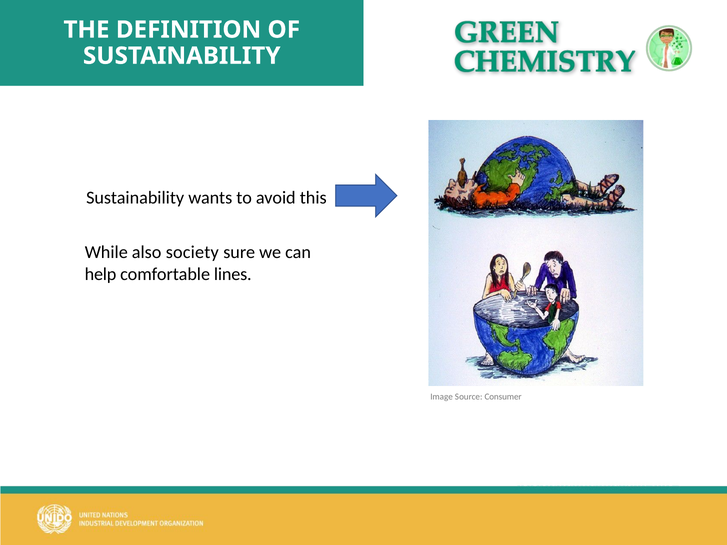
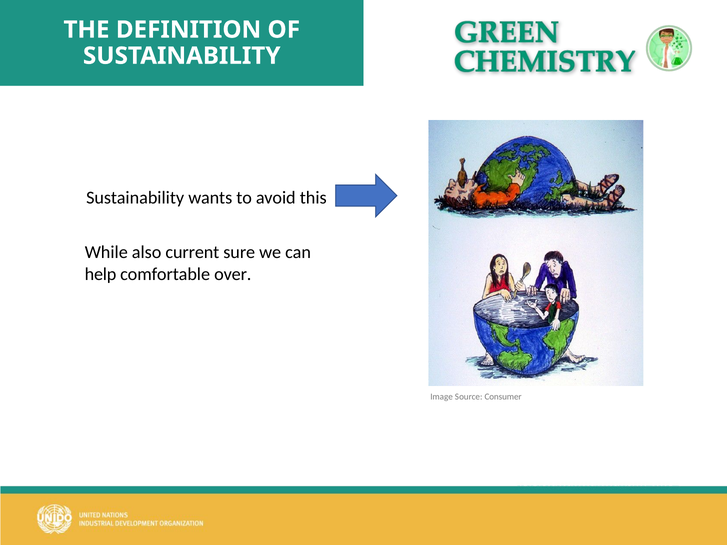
society: society -> current (192, 252)
lines: lines -> over (233, 274)
